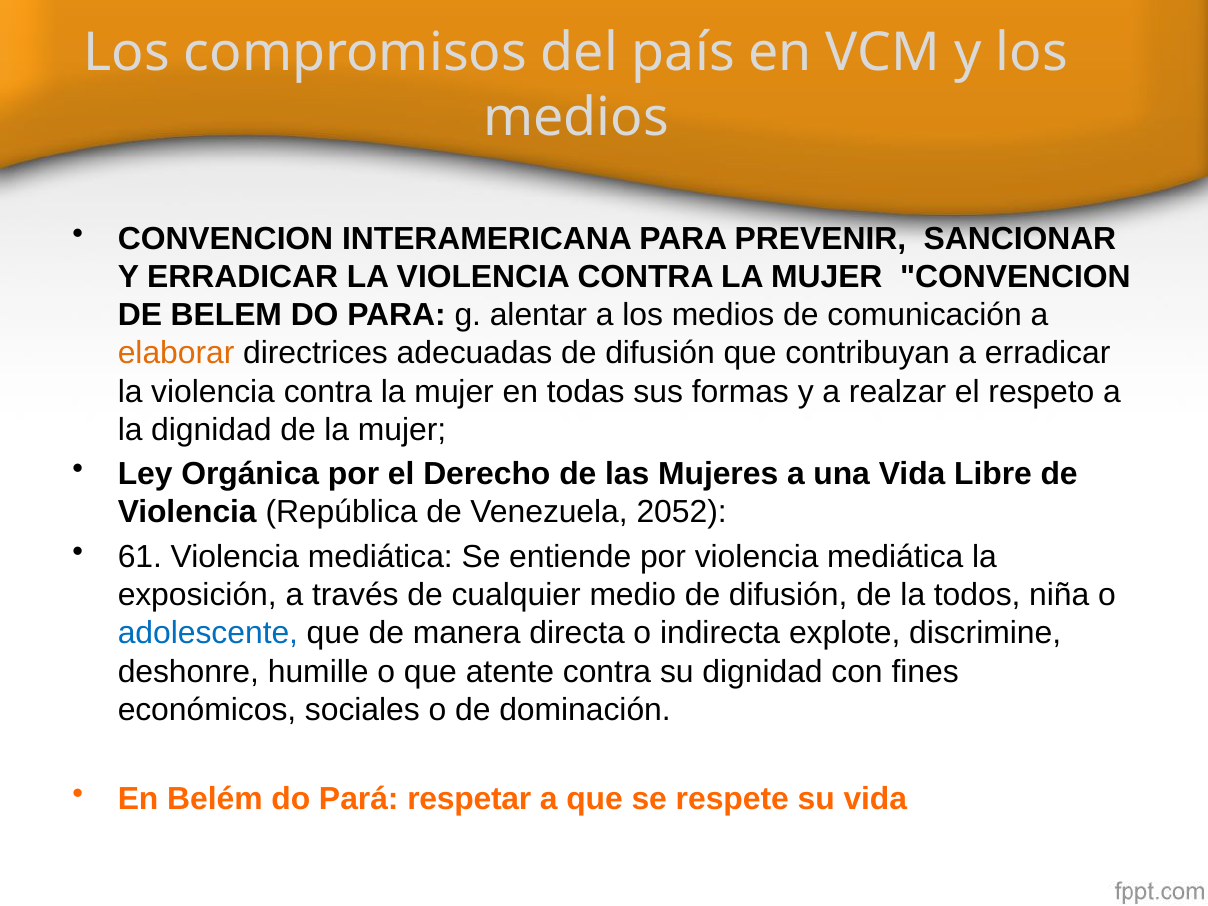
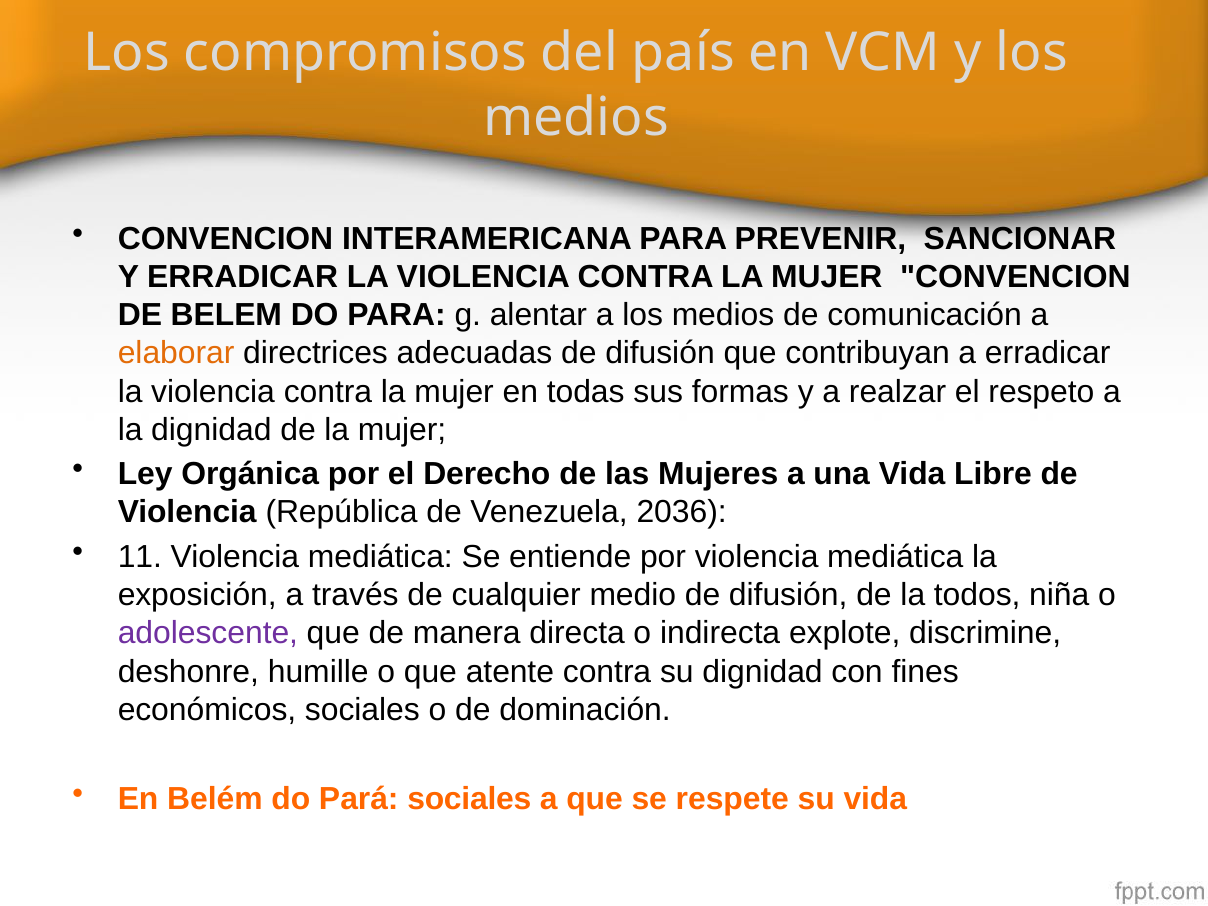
2052: 2052 -> 2036 (682, 512)
61: 61 -> 11 (140, 557)
adolescente colour: blue -> purple (208, 633)
Pará respetar: respetar -> sociales (469, 799)
